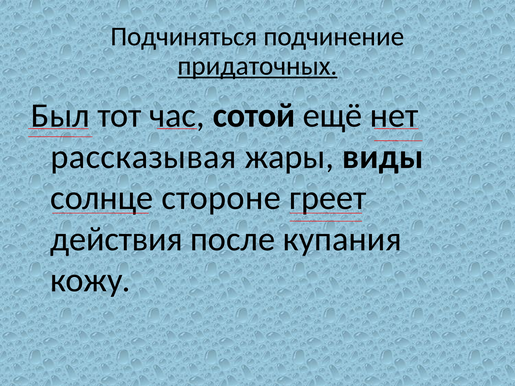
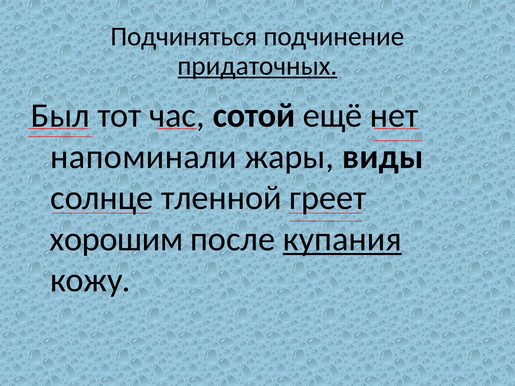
рассказывая: рассказывая -> напоминали (143, 157)
стороне: стороне -> тленной (221, 198)
действия: действия -> хорошим (116, 239)
купания underline: none -> present (342, 239)
